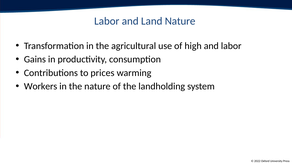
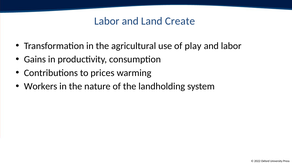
Land Nature: Nature -> Create (180, 21)
high: high -> play (193, 46)
